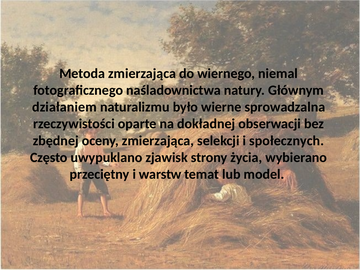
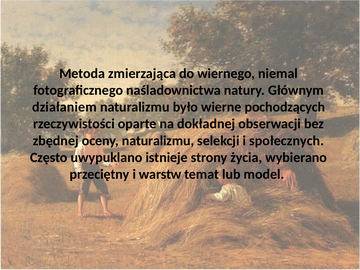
sprowadzalna: sprowadzalna -> pochodzących (285, 107)
oceny zmierzająca: zmierzająca -> naturalizmu (158, 141)
zjawisk: zjawisk -> istnieje (167, 157)
